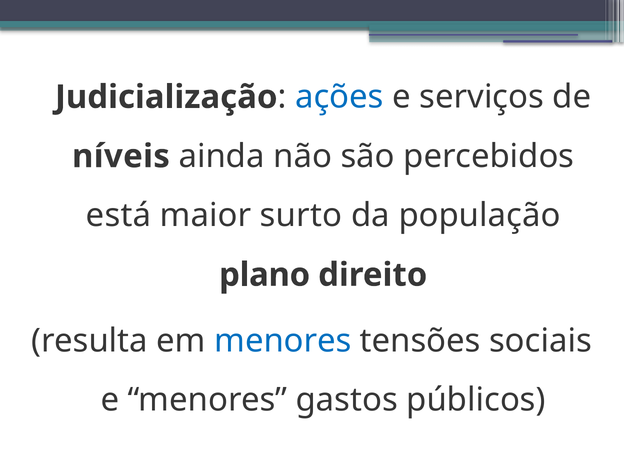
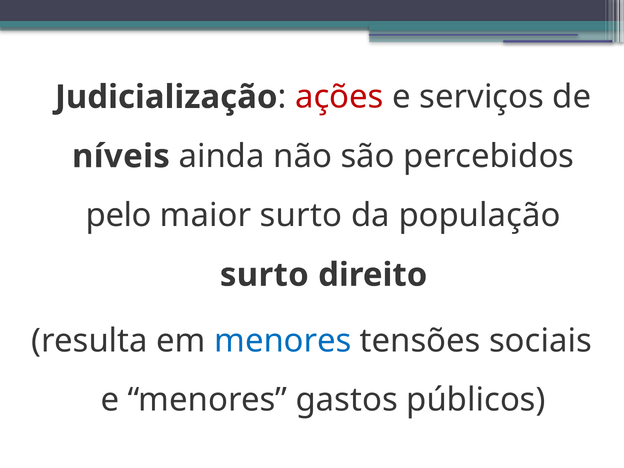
ações colour: blue -> red (339, 97)
está: está -> pelo (119, 216)
plano: plano -> surto (264, 275)
